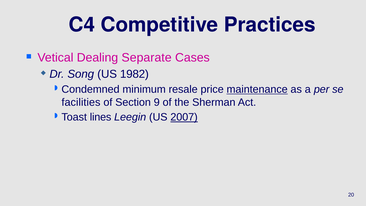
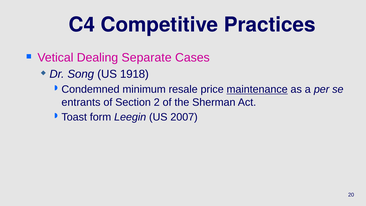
1982: 1982 -> 1918 (134, 74)
facilities: facilities -> entrants (81, 102)
9: 9 -> 2 (157, 102)
lines: lines -> form (101, 117)
2007 underline: present -> none (184, 117)
